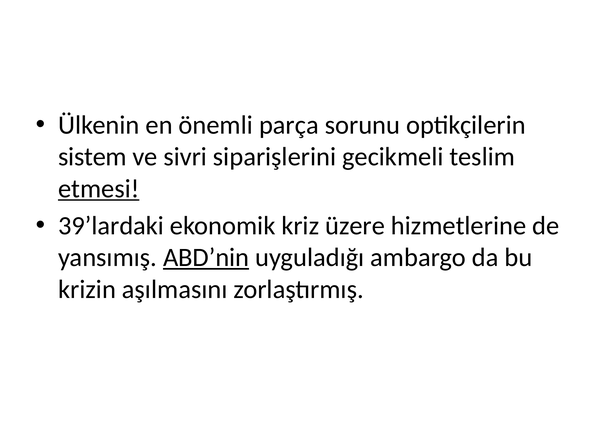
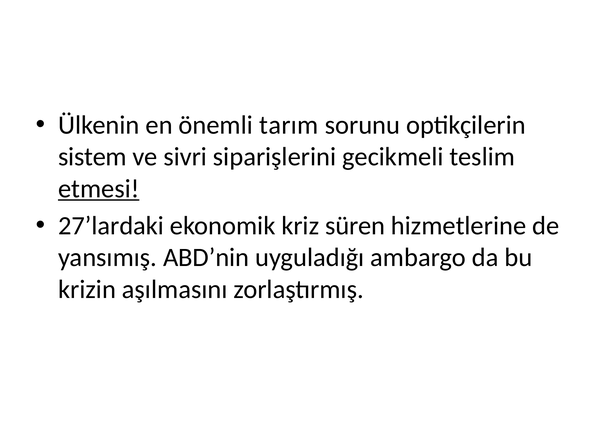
parça: parça -> tarım (289, 125)
39’lardaki: 39’lardaki -> 27’lardaki (111, 226)
üzere: üzere -> süren (355, 226)
ABD’nin underline: present -> none (206, 258)
